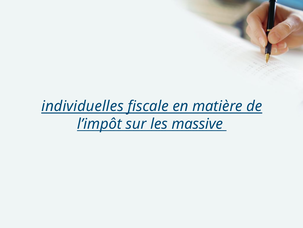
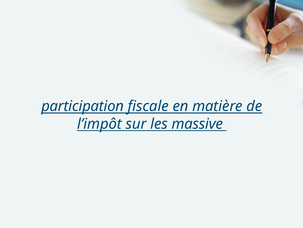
individuelles: individuelles -> participation (83, 106)
